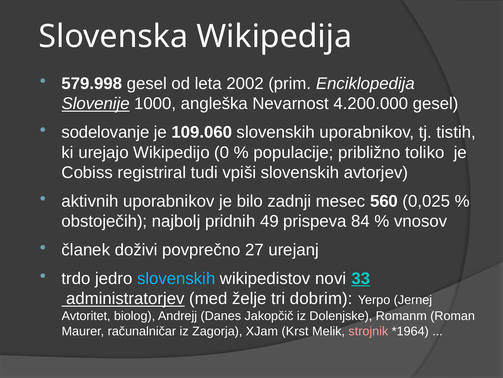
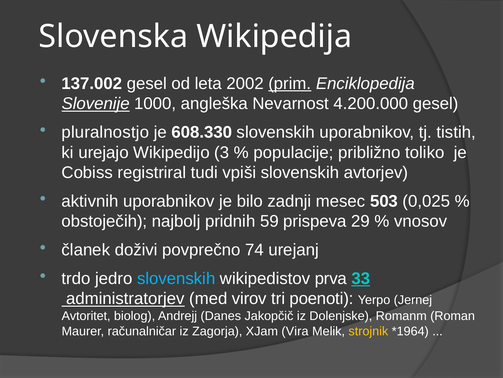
579.998: 579.998 -> 137.002 (92, 83)
prim underline: none -> present (290, 83)
sodelovanje: sodelovanje -> pluralnostjo (105, 132)
109.060: 109.060 -> 608.330 (202, 132)
0: 0 -> 3 (222, 152)
560: 560 -> 503 (384, 201)
49: 49 -> 59 (269, 221)
84: 84 -> 29 (361, 221)
27: 27 -> 74 (255, 249)
novi: novi -> prva (331, 278)
želje: želje -> virov (249, 298)
dobrim: dobrim -> poenoti (321, 298)
Krst: Krst -> Vira (295, 331)
strojnik colour: pink -> yellow (368, 331)
